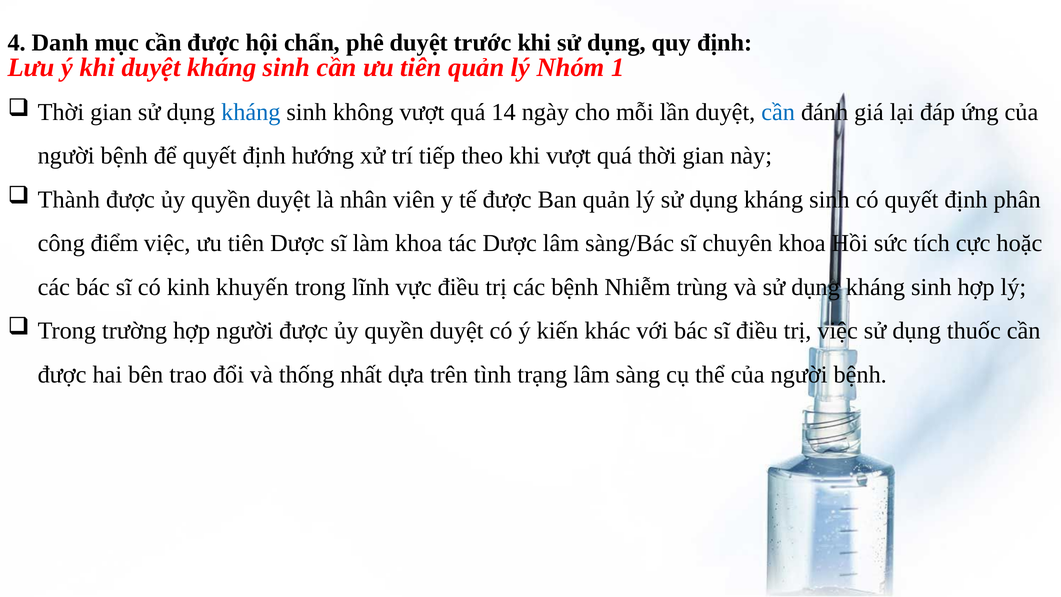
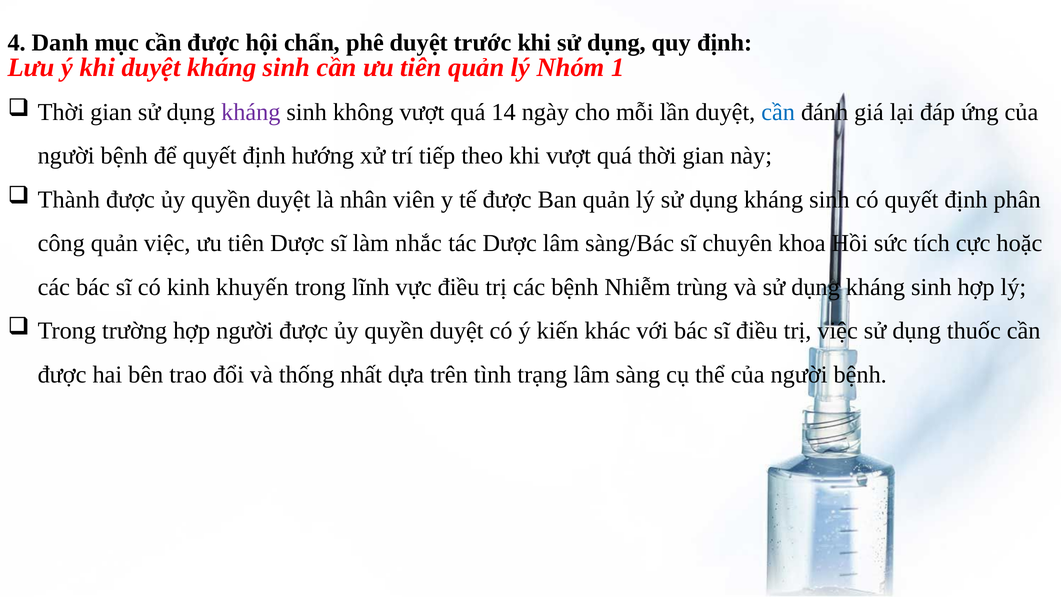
kháng colour: blue -> purple (251, 112)
công điểm: điểm -> quản (114, 243)
làm khoa: khoa -> nhắc (419, 243)
